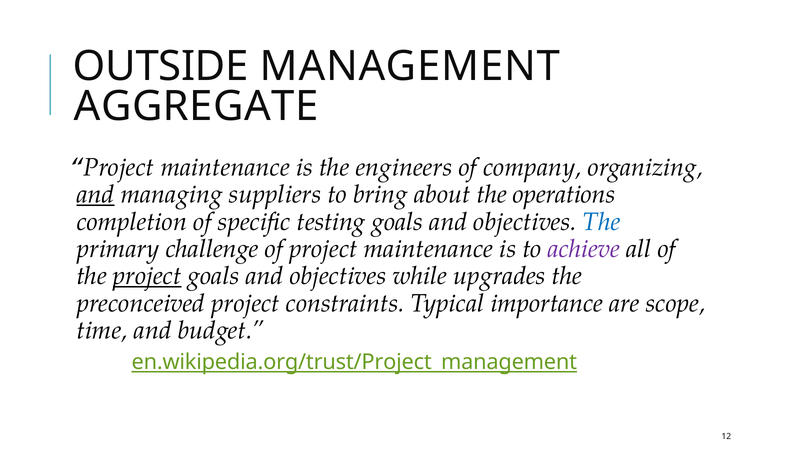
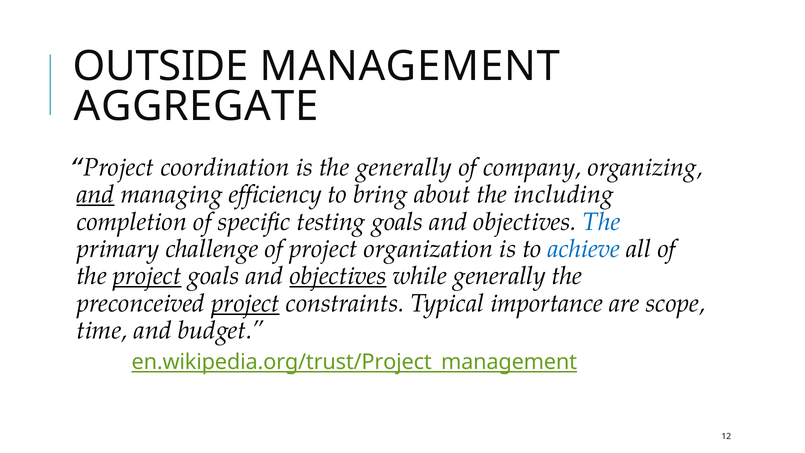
maintenance: maintenance -> coordination (225, 167)
the engineers: engineers -> generally (404, 167)
suppliers: suppliers -> efficiency (275, 195)
operations: operations -> including (564, 195)
of project maintenance: maintenance -> organization (429, 249)
achieve colour: purple -> blue (584, 249)
objectives underline: none -> present (338, 276)
while upgrades: upgrades -> generally (500, 276)
project underline: none -> present (246, 303)
